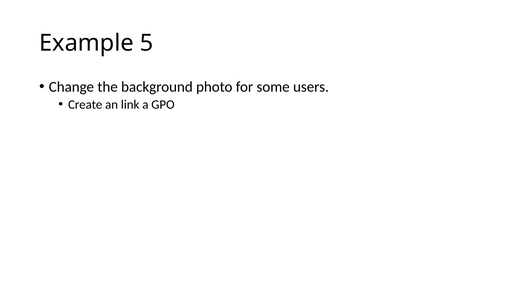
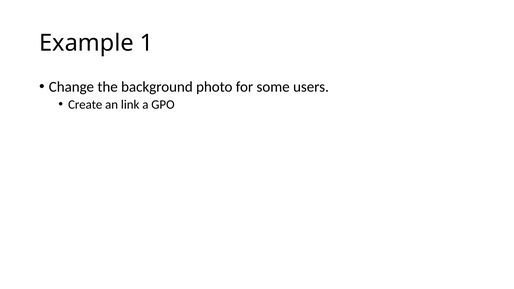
5: 5 -> 1 (147, 43)
